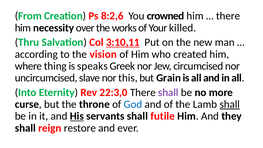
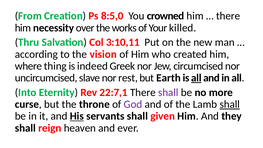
8:2,6: 8:2,6 -> 8:5,0 (112, 16)
3:10,11 underline: present -> none (123, 42)
speaks: speaks -> indeed (92, 66)
this: this -> rest (128, 78)
Grain: Grain -> Earth (169, 78)
all underline: none -> present (196, 78)
22:3,0: 22:3,0 -> 22:7,1 (114, 92)
God colour: blue -> purple (133, 104)
futile: futile -> given (163, 116)
restore: restore -> heaven (80, 128)
